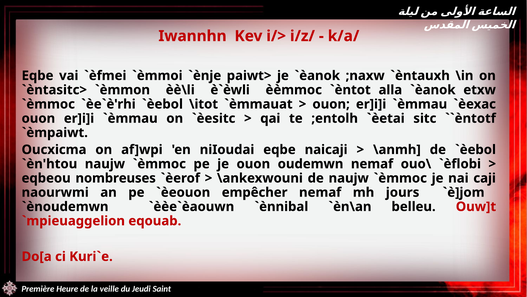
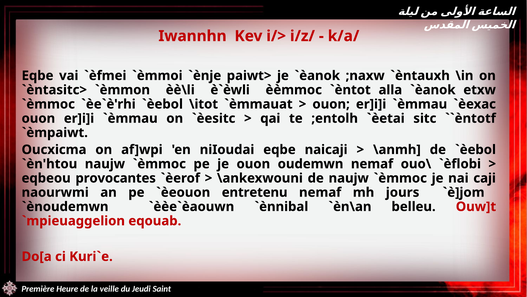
nombreuses: nombreuses -> provocantes (116, 178)
empêcher: empêcher -> entretenu (255, 192)
